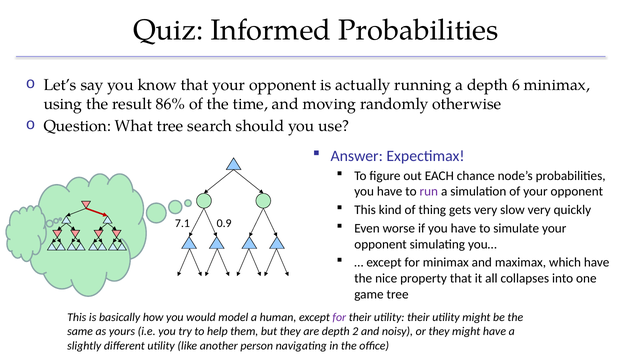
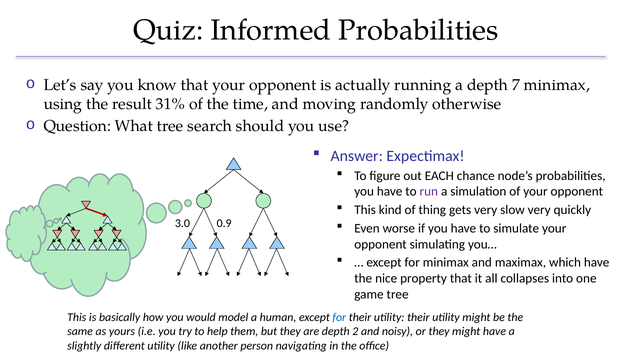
6: 6 -> 7 (516, 85)
86%: 86% -> 31% (171, 104)
7.1: 7.1 -> 3.0 (182, 224)
for colour: purple -> blue (339, 318)
